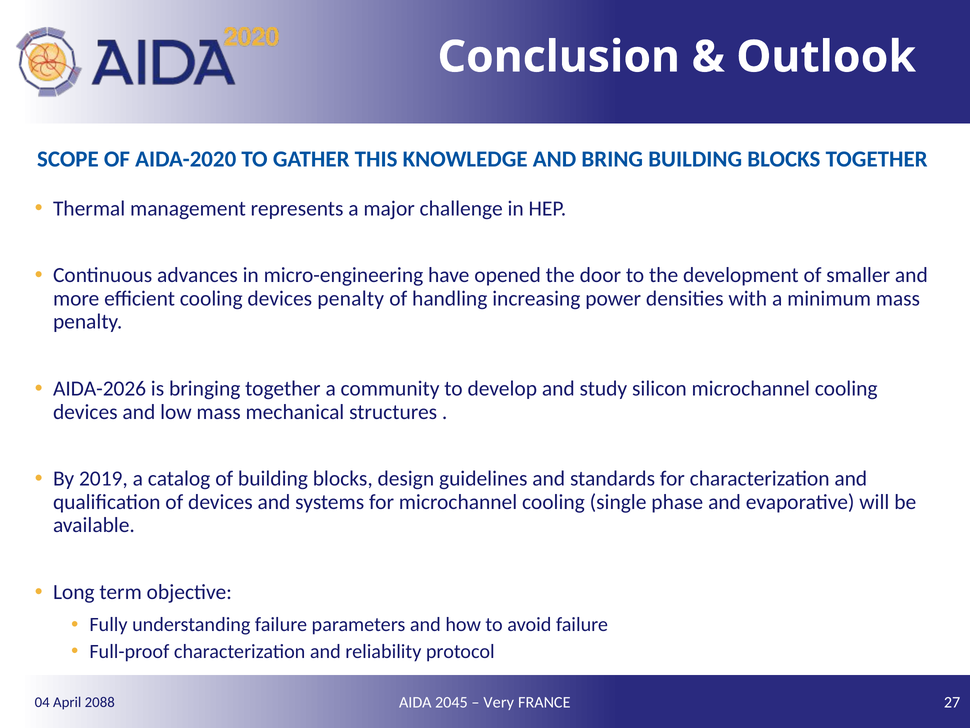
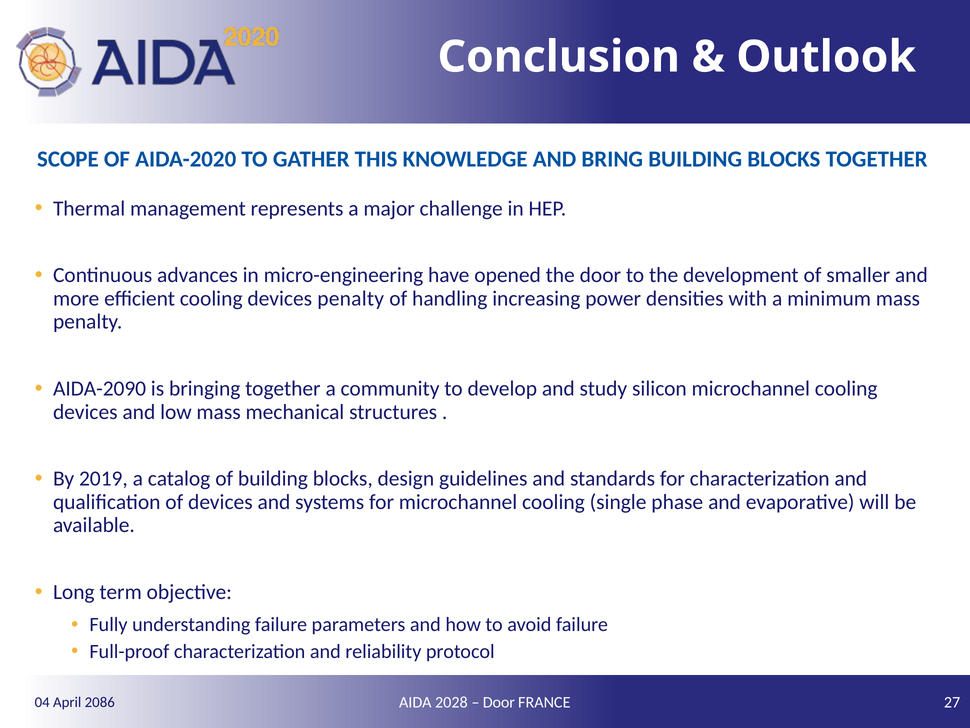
AIDA-2026: AIDA-2026 -> AIDA-2090 (100, 388)
2045: 2045 -> 2028 (451, 702)
Very: Very -> Door (499, 702)
2088: 2088 -> 2086 (100, 702)
